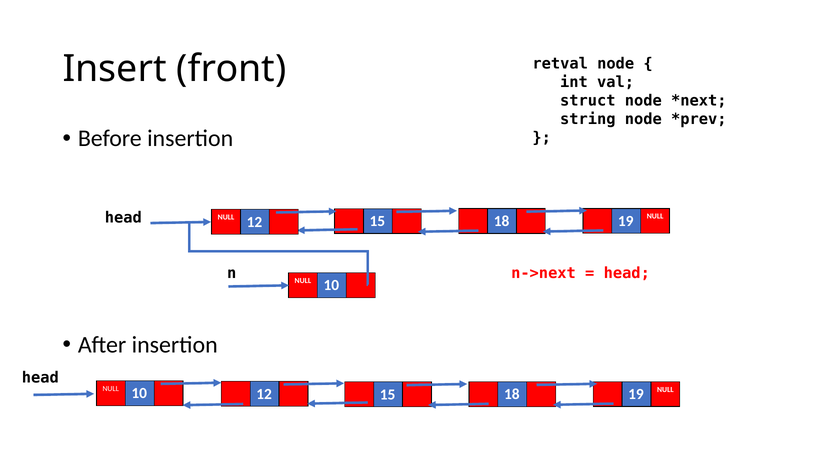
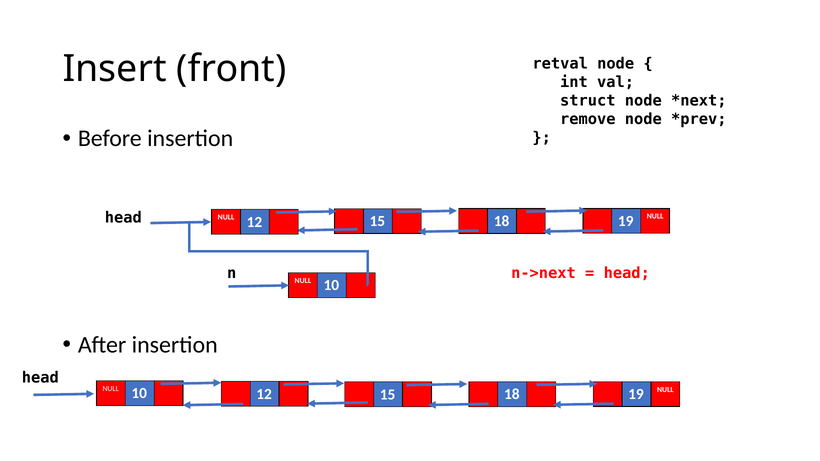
string: string -> remove (588, 119)
